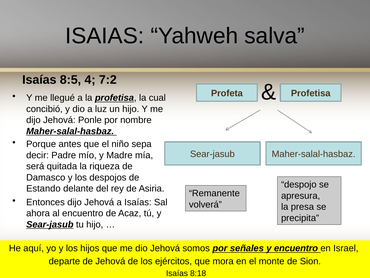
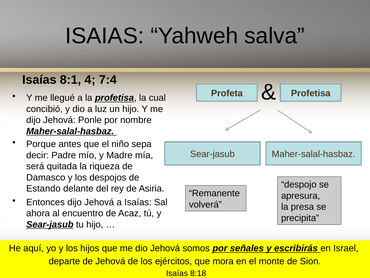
8:5: 8:5 -> 8:1 (70, 80)
7:2: 7:2 -> 7:4 (108, 80)
y encuentro: encuentro -> escribirás (296, 248)
